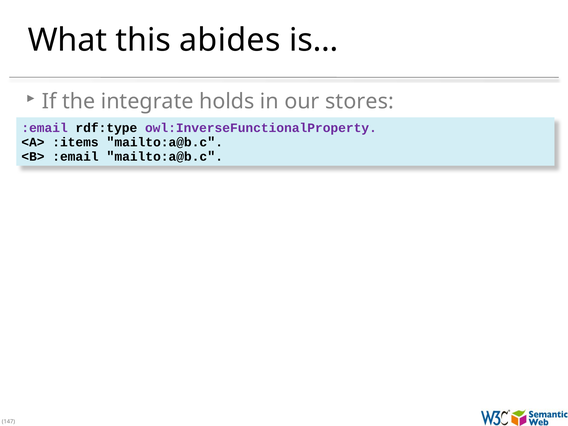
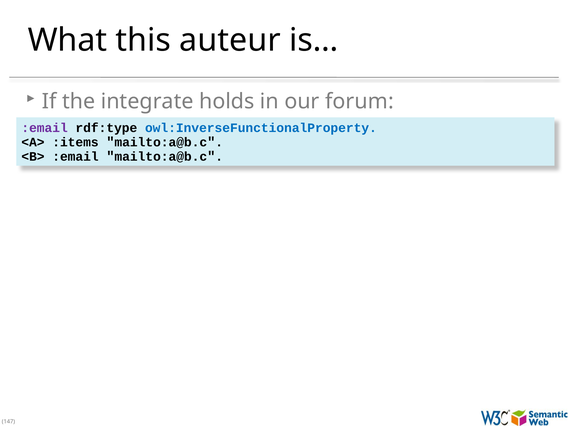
abides: abides -> auteur (230, 40)
stores: stores -> forum (359, 101)
owl:InverseFunctionalProperty colour: purple -> blue (261, 128)
